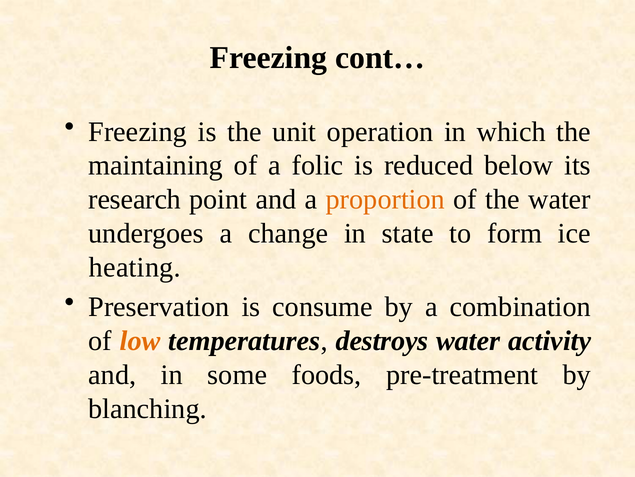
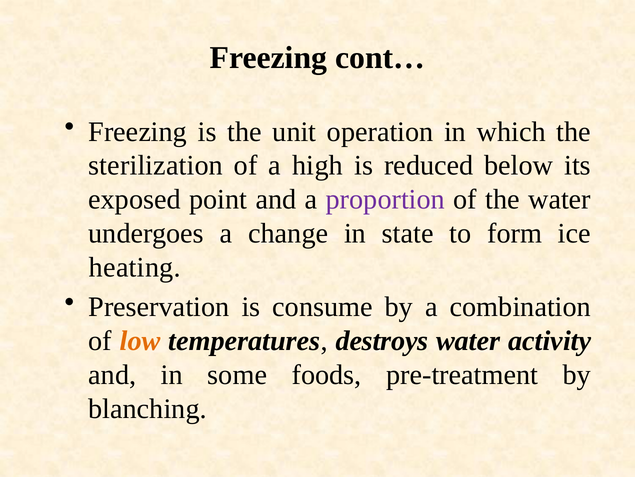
maintaining: maintaining -> sterilization (156, 165)
folic: folic -> high (318, 165)
research: research -> exposed (135, 199)
proportion colour: orange -> purple (385, 199)
